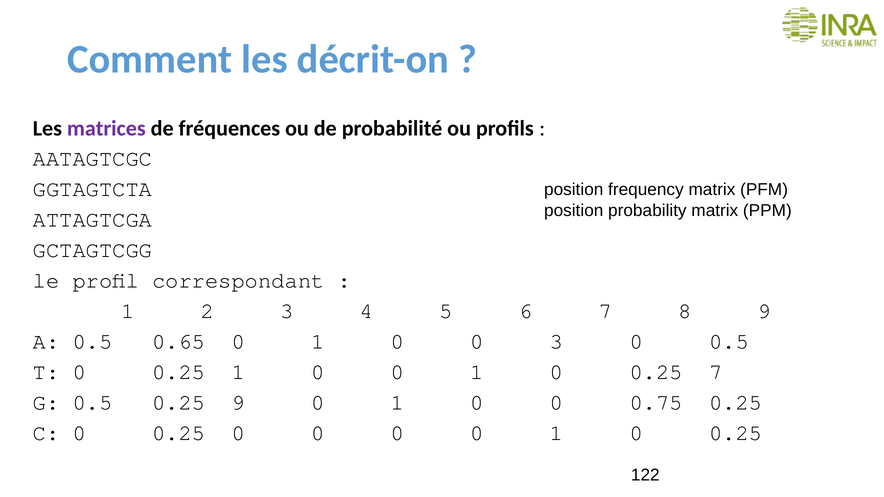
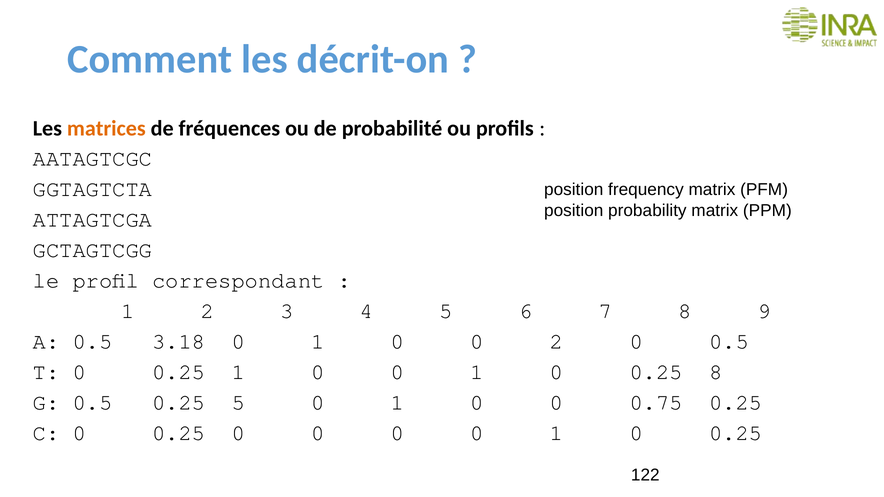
matrices colour: purple -> orange (106, 128)
0.65: 0.65 -> 3.18 (179, 342)
0 3: 3 -> 2 (557, 342)
0.25 7: 7 -> 8 (716, 372)
0.25 9: 9 -> 5 (238, 403)
